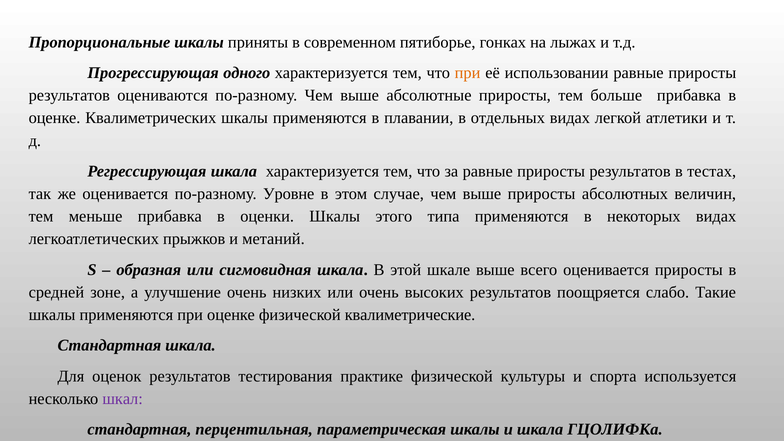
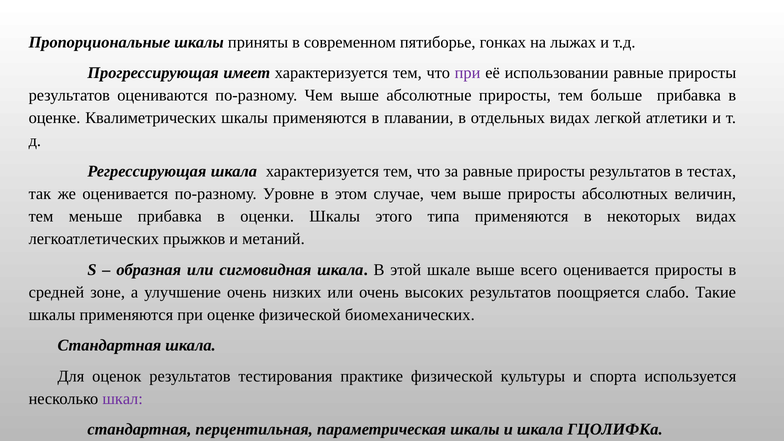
одного: одного -> имеет (247, 73)
при colour: orange -> purple (468, 73)
квалиметрические: квалиметрические -> биомеханических (410, 315)
